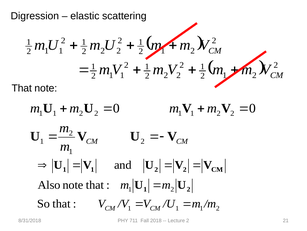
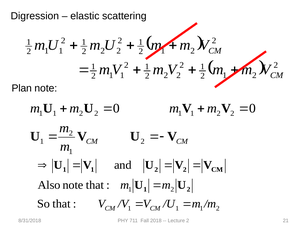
That: That -> Plan (22, 88)
